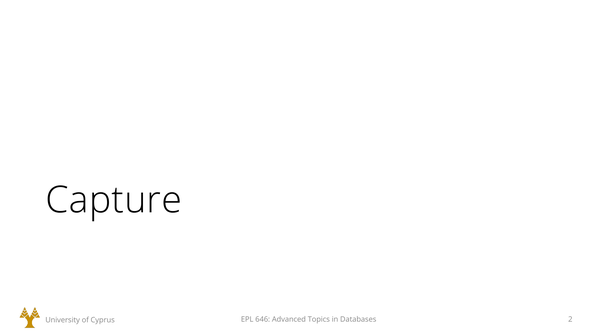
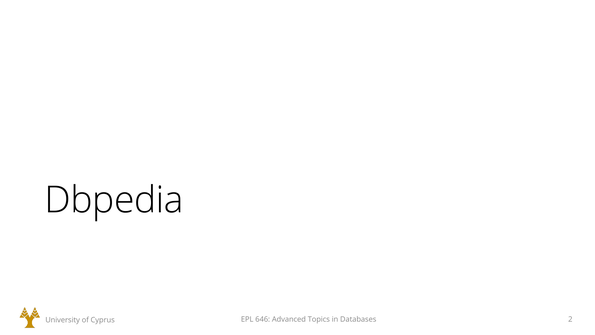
Capture: Capture -> Dbpedia (114, 200)
